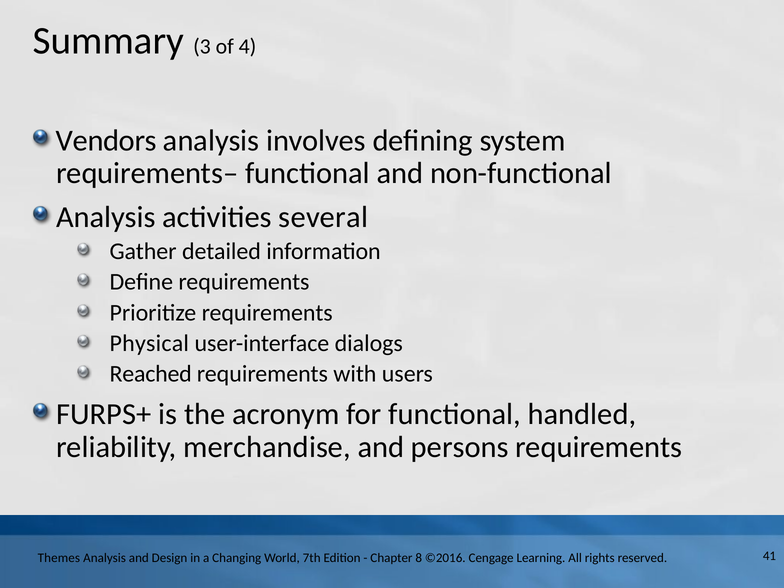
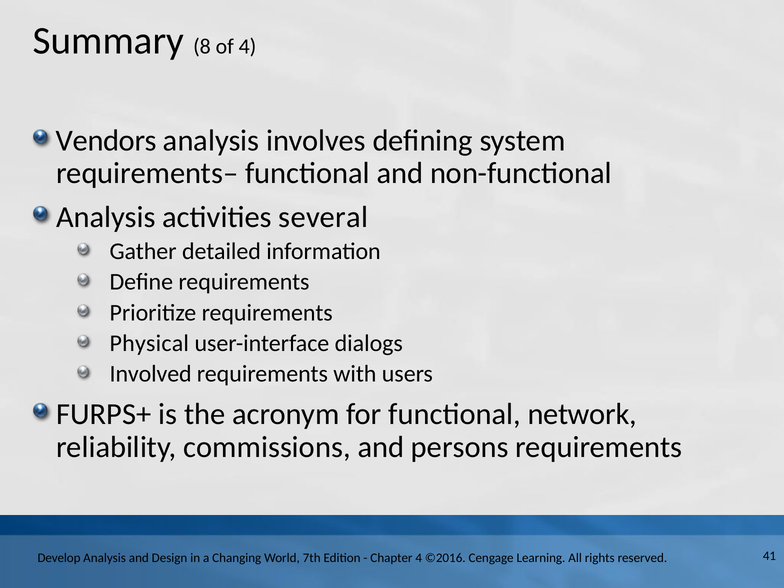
3: 3 -> 8 (202, 46)
Reached: Reached -> Involved (151, 374)
handled: handled -> network (582, 414)
merchandise: merchandise -> commissions (267, 447)
Themes: Themes -> Develop (59, 558)
8: 8 -> 4 (419, 558)
